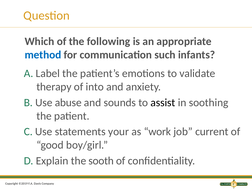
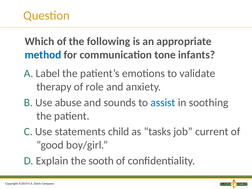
such: such -> tone (165, 55)
into: into -> role (95, 87)
assist colour: black -> blue (163, 103)
your: your -> child (119, 132)
work: work -> tasks (157, 132)
